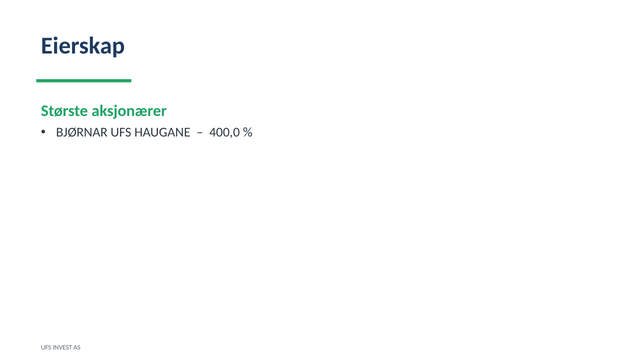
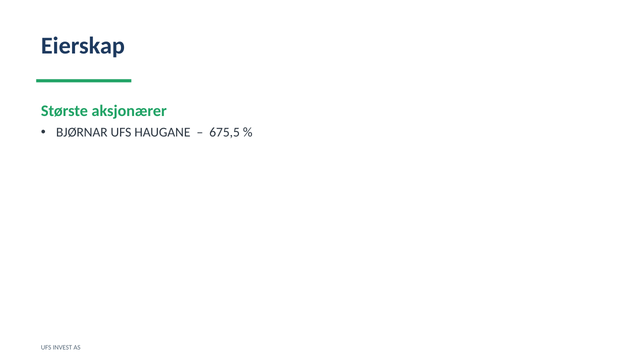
400,0: 400,0 -> 675,5 (225, 132)
